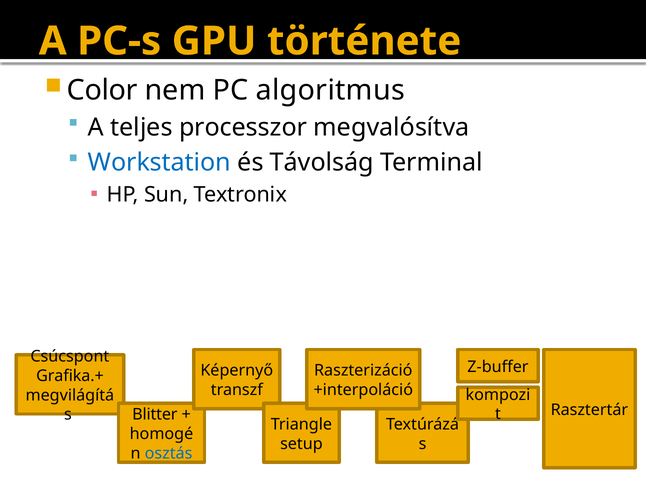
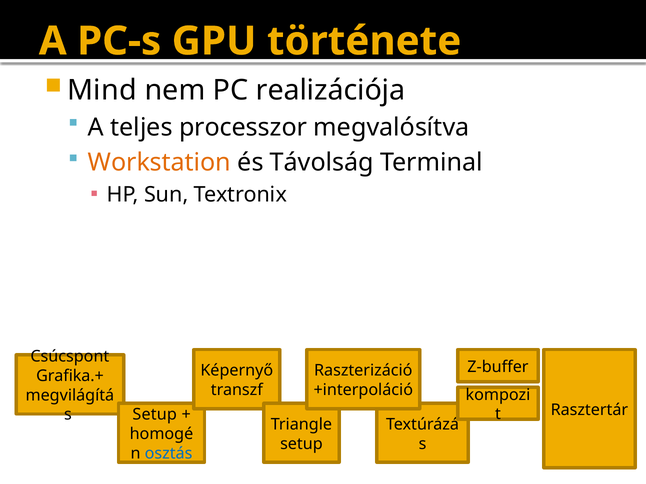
Color: Color -> Mind (102, 90)
algoritmus: algoritmus -> realizációja (331, 90)
Workstation colour: blue -> orange (159, 163)
Blitter: Blitter -> Setup (155, 415)
